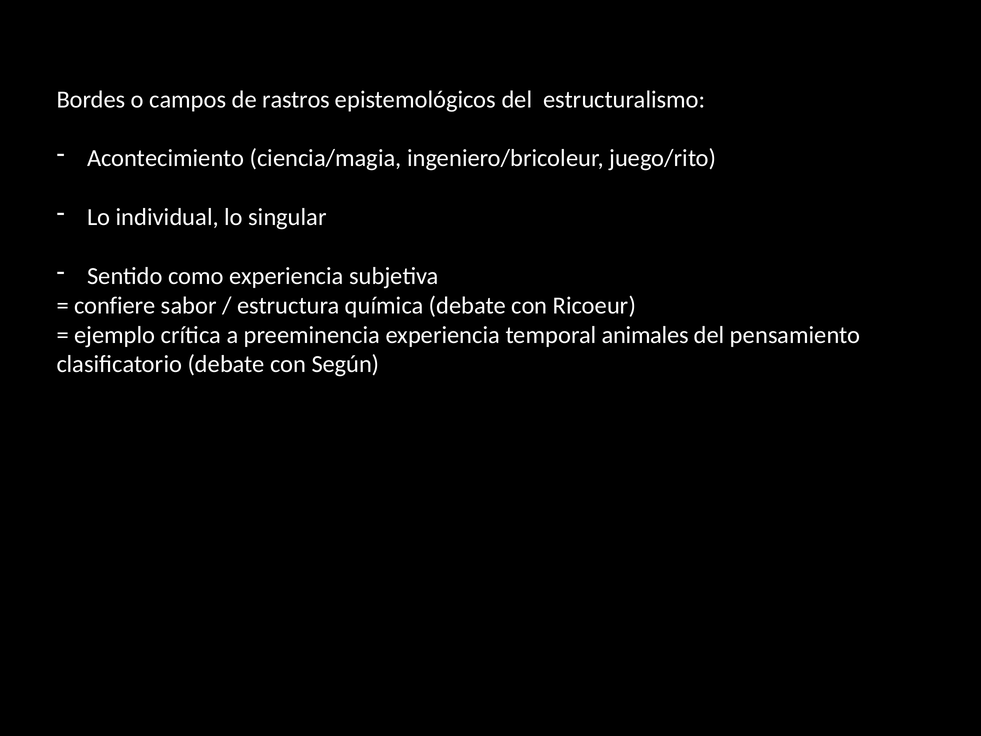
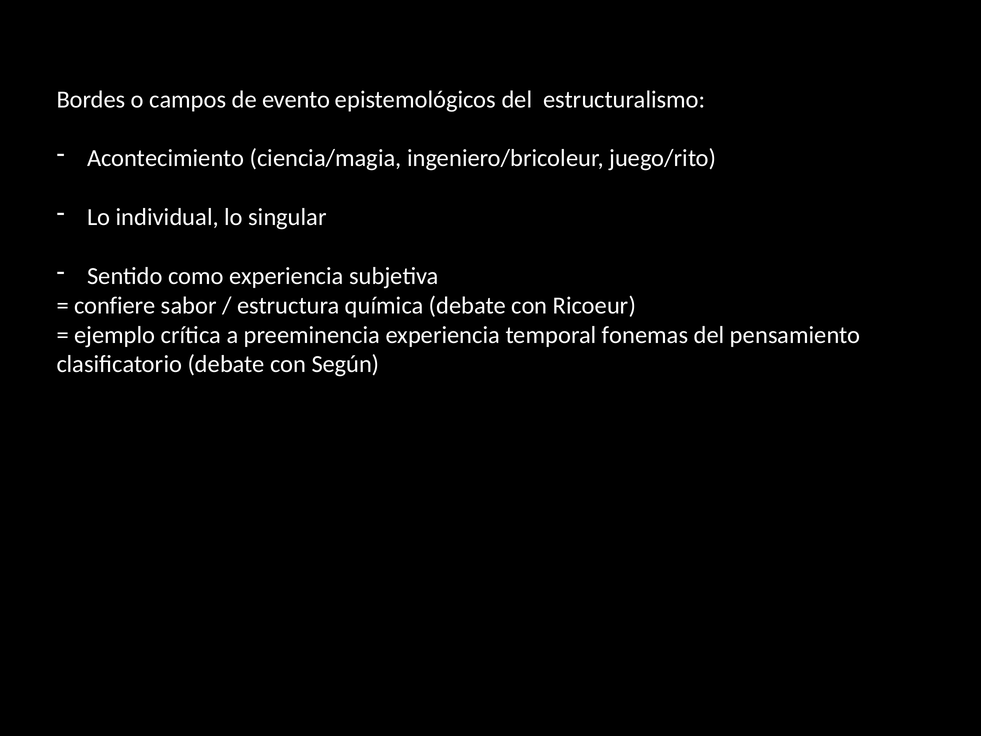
rastros: rastros -> evento (296, 99)
animales: animales -> fonemas (645, 335)
